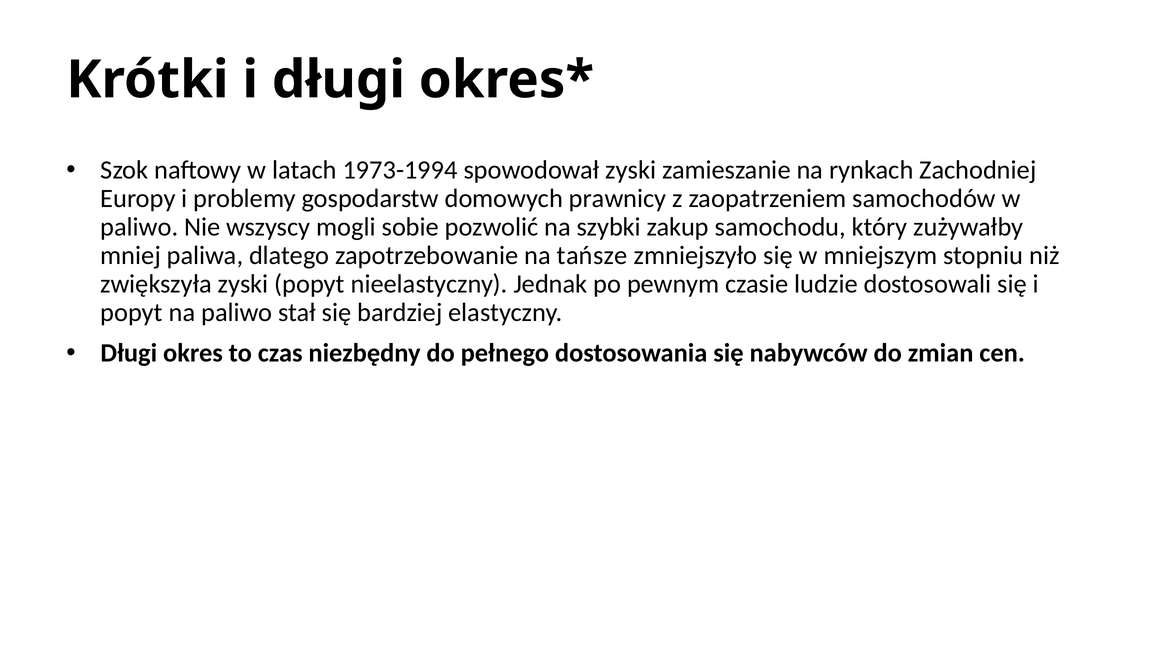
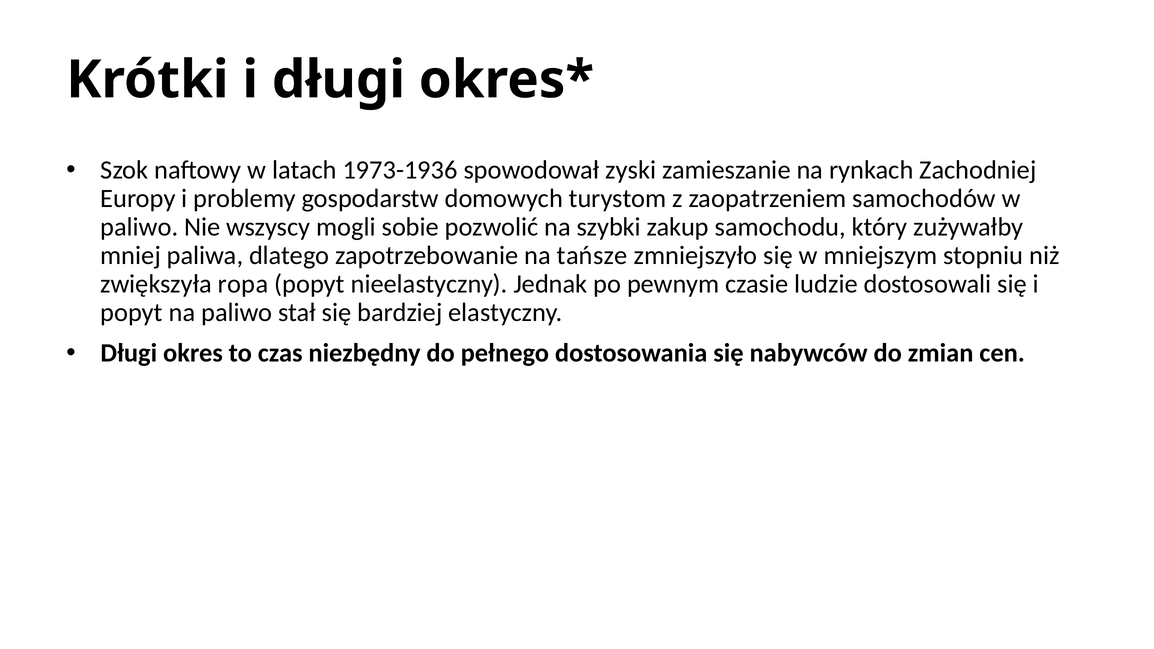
1973-1994: 1973-1994 -> 1973-1936 (400, 170)
prawnicy: prawnicy -> turystom (618, 198)
zwiększyła zyski: zyski -> ropa (243, 284)
